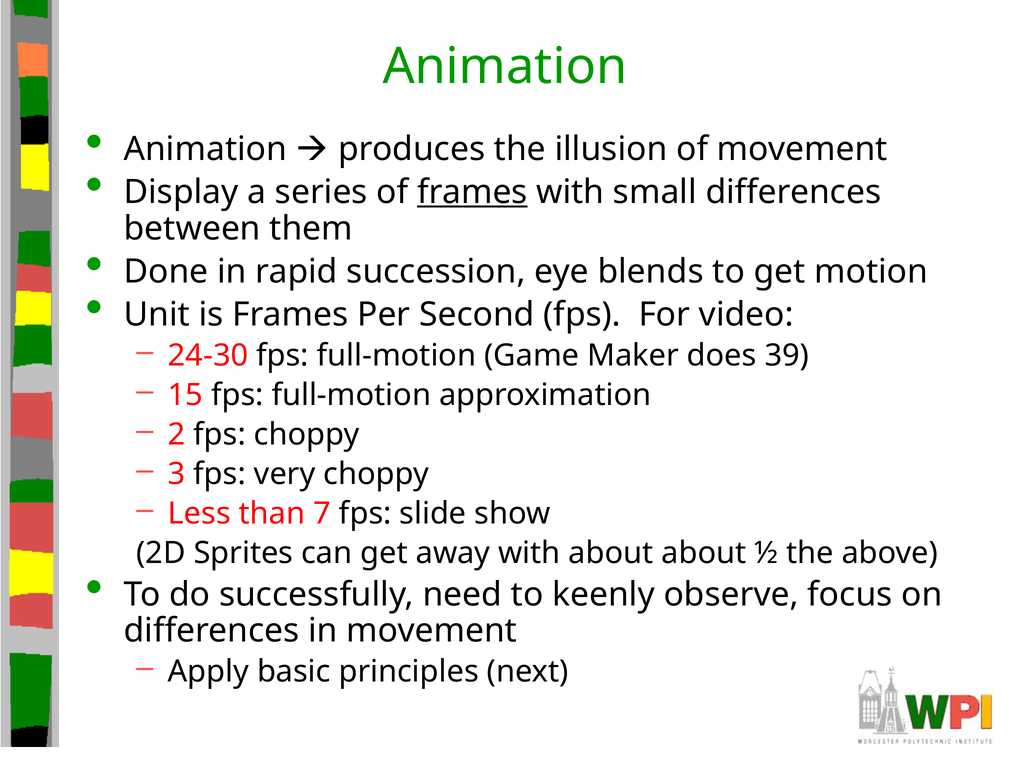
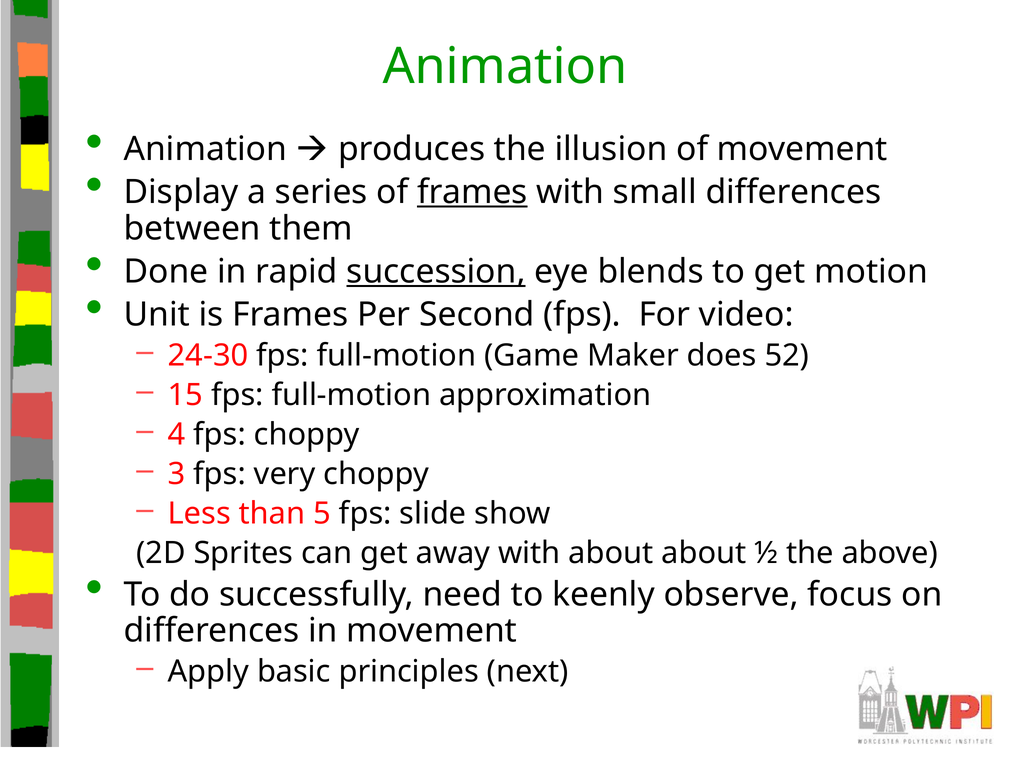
succession underline: none -> present (436, 272)
39: 39 -> 52 (787, 356)
2: 2 -> 4 (177, 435)
7: 7 -> 5 (322, 514)
